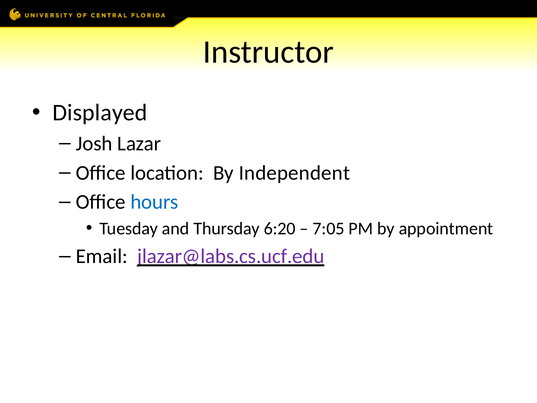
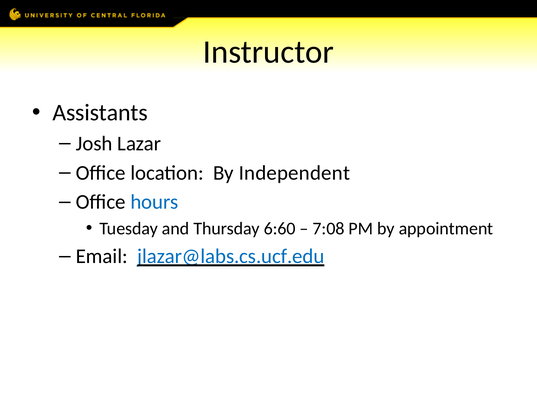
Displayed: Displayed -> Assistants (100, 113)
6:20: 6:20 -> 6:60 (280, 228)
7:05: 7:05 -> 7:08 (329, 228)
jlazar@labs.cs.ucf.edu colour: purple -> blue (231, 256)
